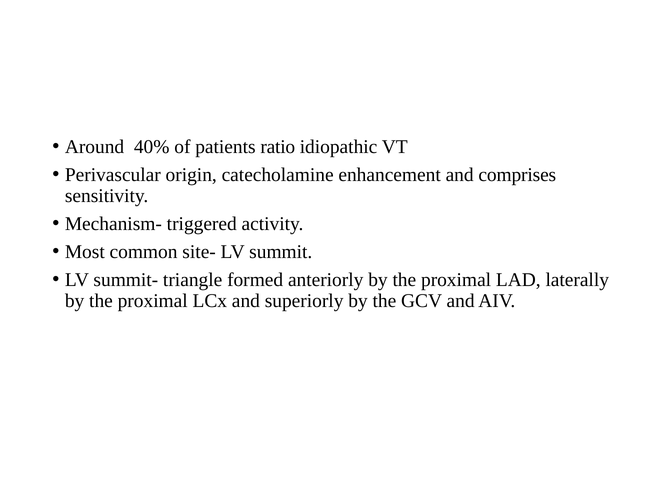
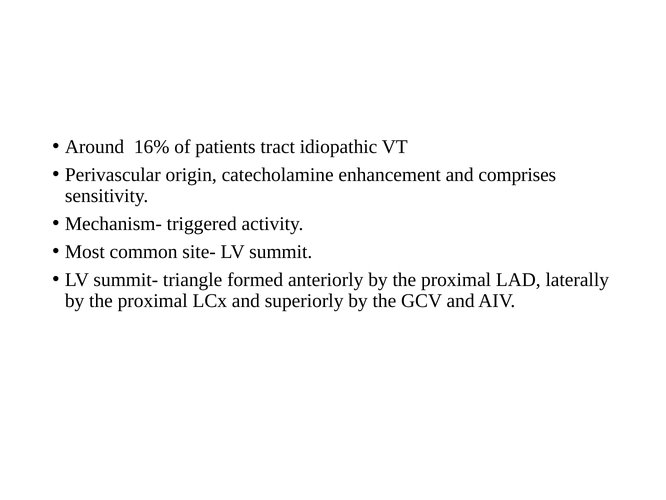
40%: 40% -> 16% (152, 147)
ratio: ratio -> tract (278, 147)
